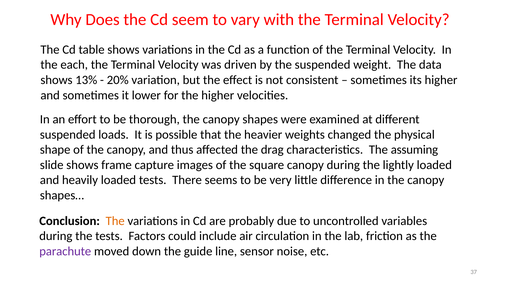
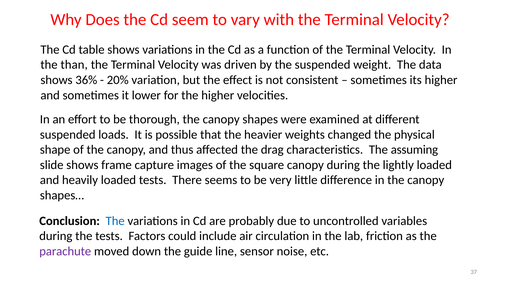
each: each -> than (74, 65)
13%: 13% -> 36% (86, 80)
The colour: orange -> blue (115, 221)
